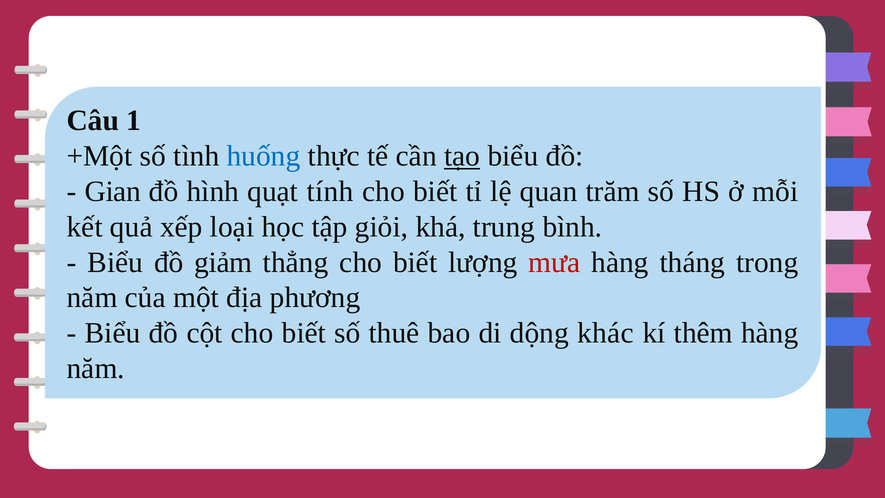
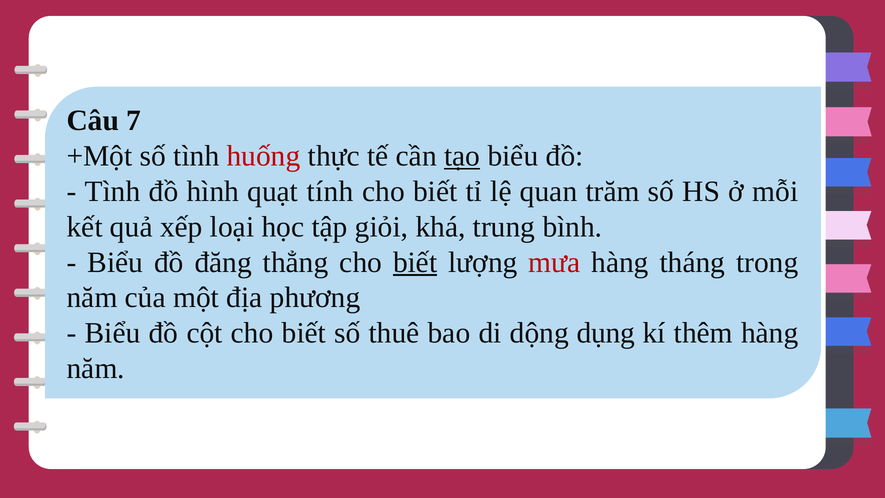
1: 1 -> 7 (134, 121)
huống colour: blue -> red (264, 156)
Gian: Gian -> Tình (113, 191)
giảm: giảm -> đăng (223, 262)
biết underline: none -> present (415, 262)
khác: khác -> dụng (606, 333)
